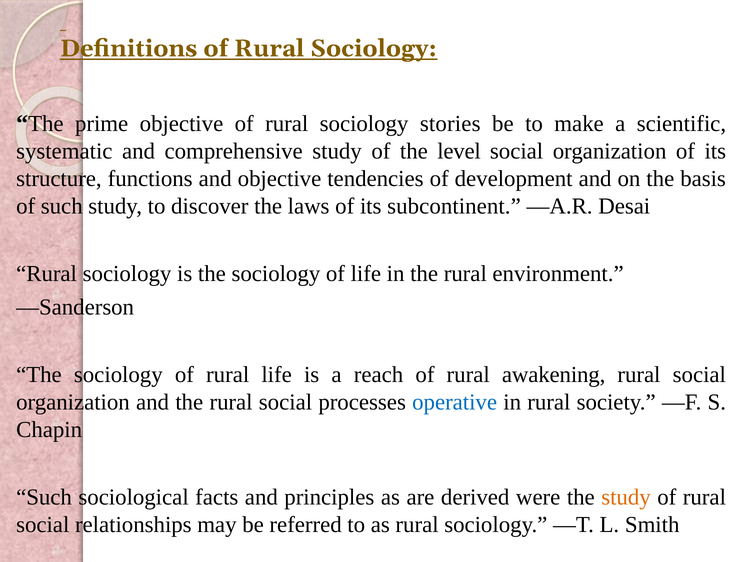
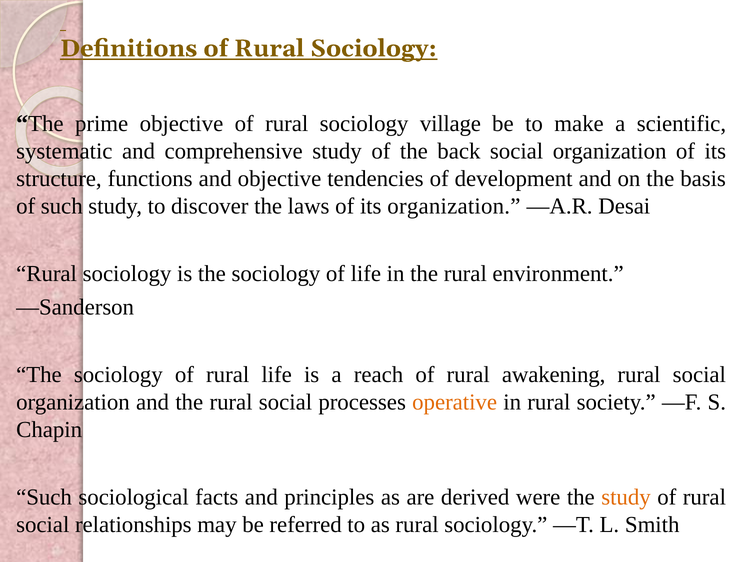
stories: stories -> village (450, 124)
level: level -> back (459, 151)
its subcontinent: subcontinent -> organization (454, 206)
operative colour: blue -> orange (455, 402)
